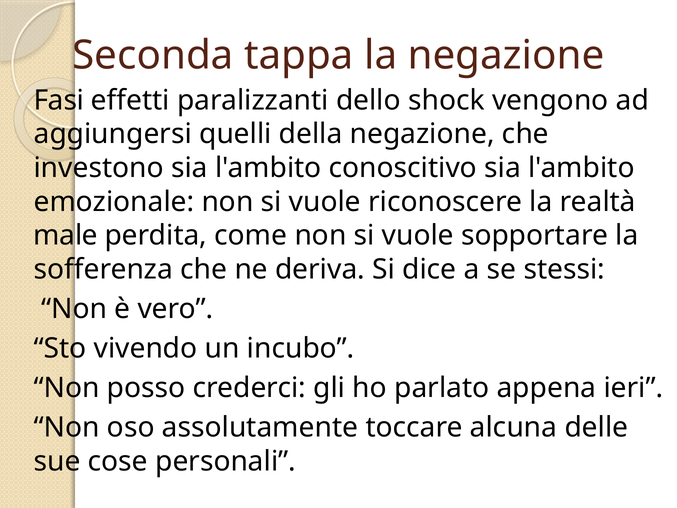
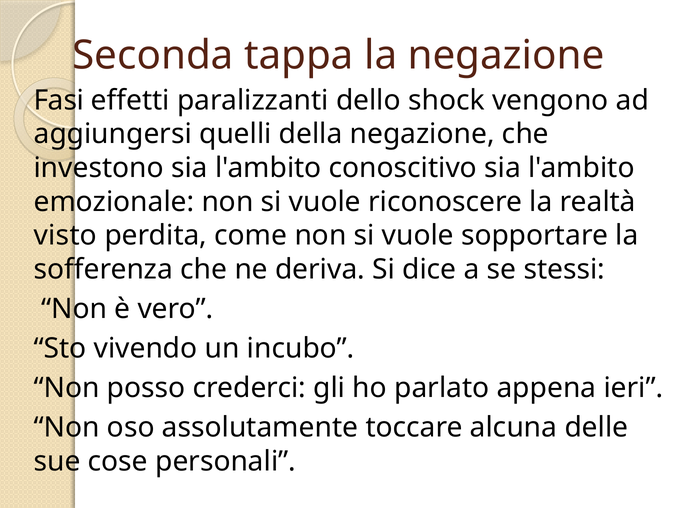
male: male -> visto (65, 236)
